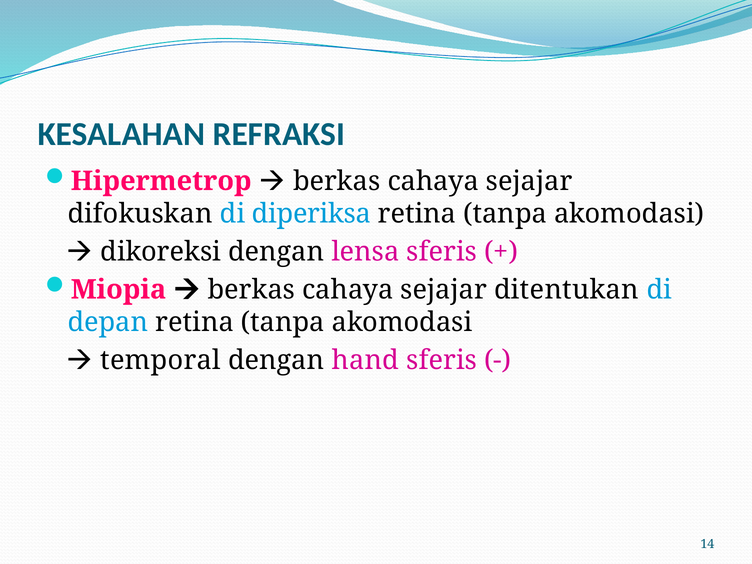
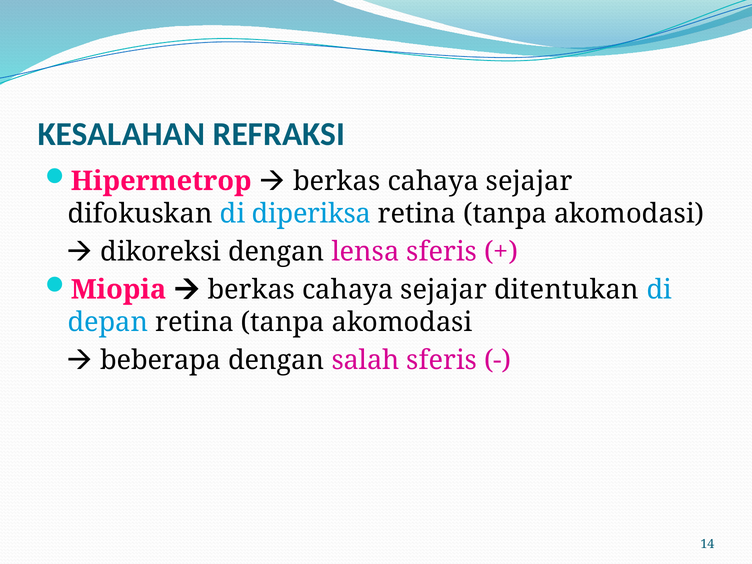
temporal: temporal -> beberapa (161, 360)
hand: hand -> salah (366, 360)
